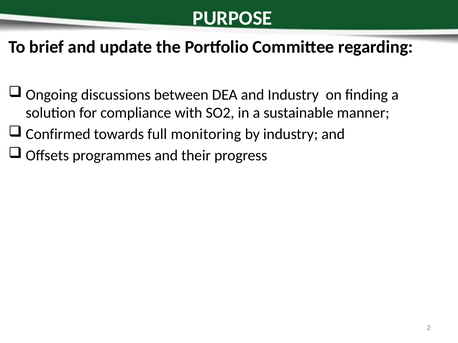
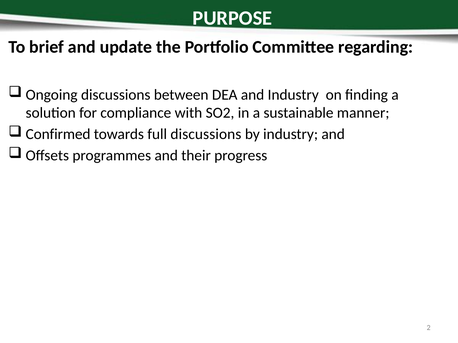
full monitoring: monitoring -> discussions (206, 134)
